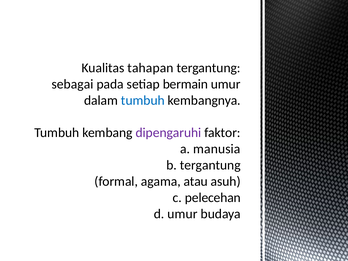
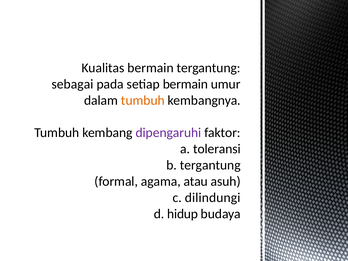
Kualitas tahapan: tahapan -> bermain (151, 68)
tumbuh colour: blue -> orange (143, 100)
manusia: manusia -> toleransi (217, 149)
pelecehan: pelecehan -> dilindungi (213, 198)
d umur: umur -> hidup (183, 214)
